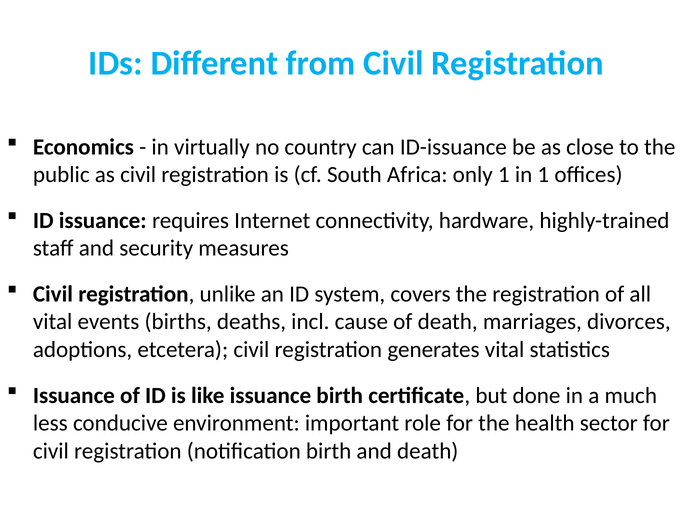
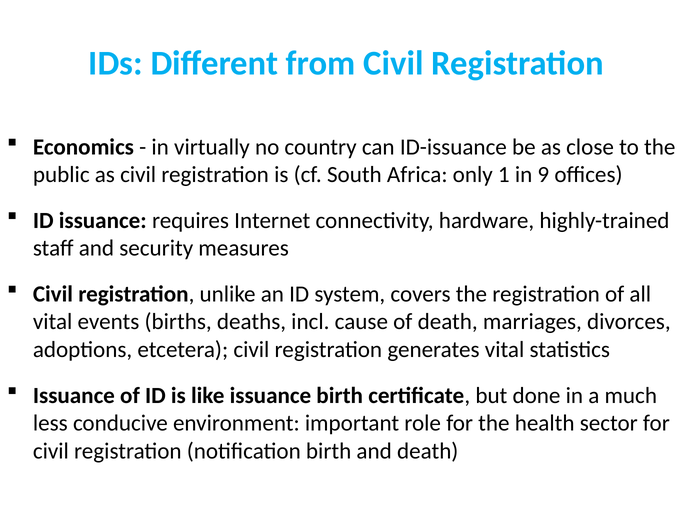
in 1: 1 -> 9 (543, 175)
